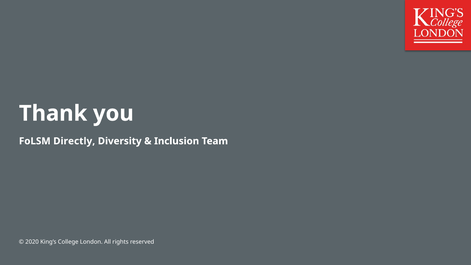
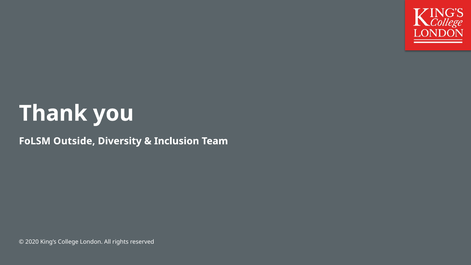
Directly: Directly -> Outside (74, 141)
